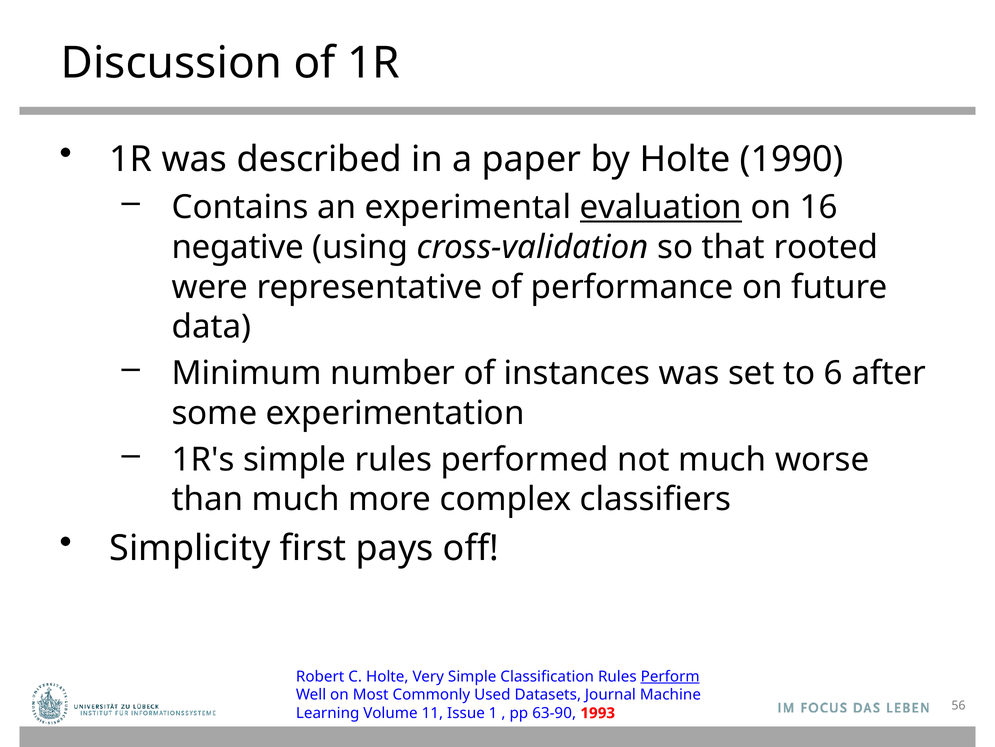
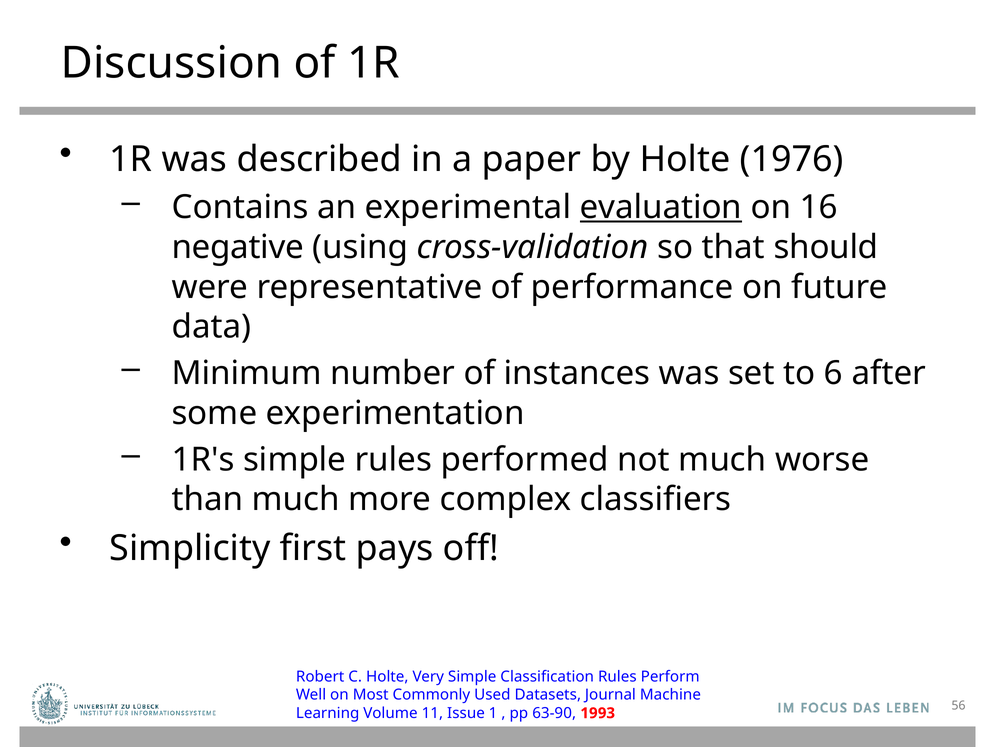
1990: 1990 -> 1976 (792, 159)
rooted: rooted -> should (826, 247)
Perform underline: present -> none (670, 676)
